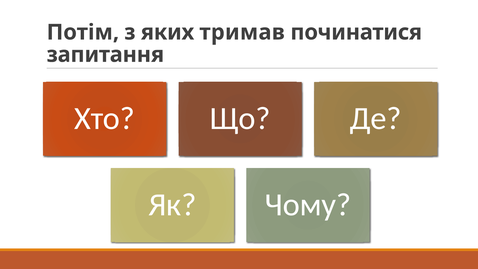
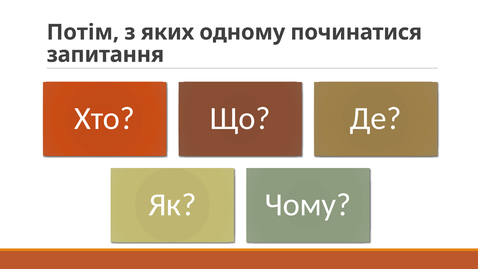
тримав: тримав -> одному (242, 32)
